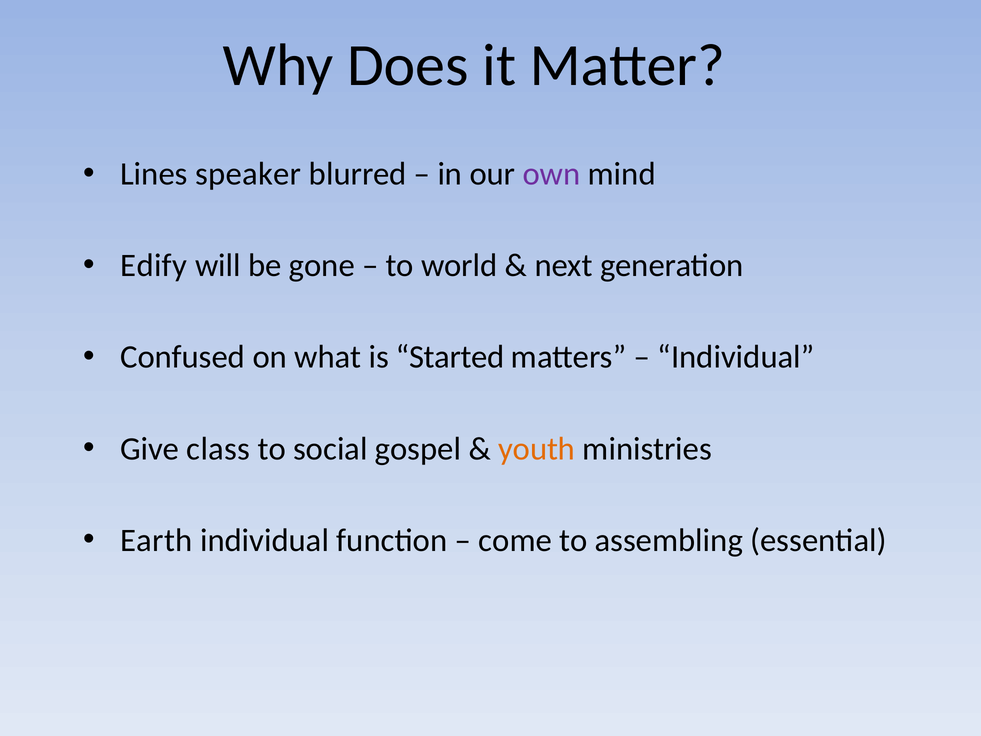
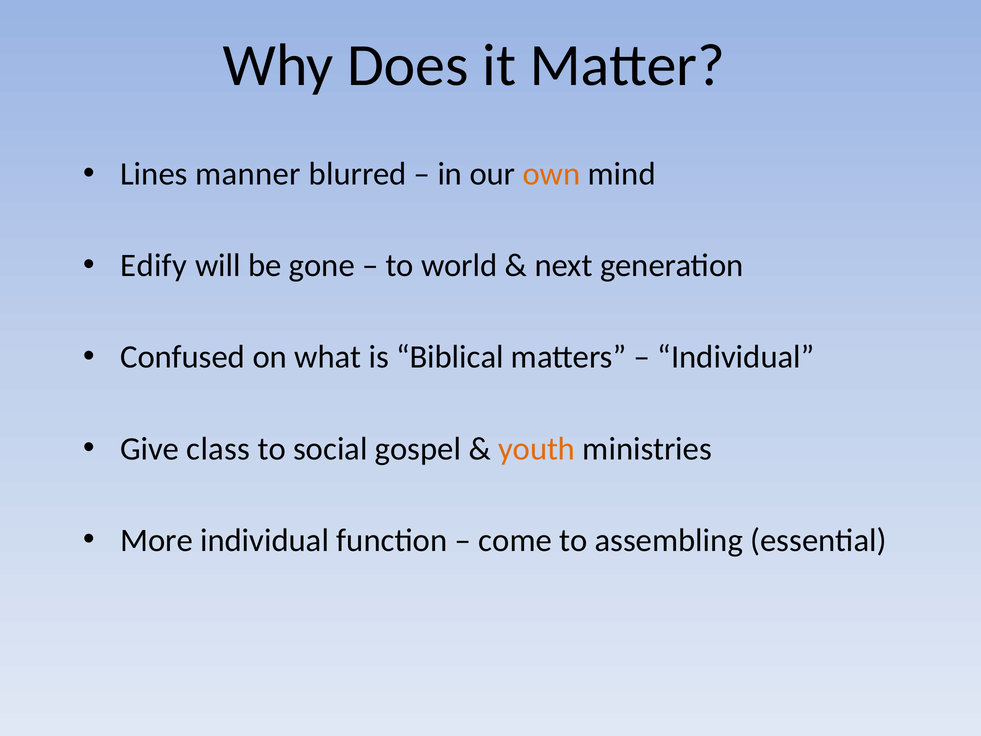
speaker: speaker -> manner (248, 174)
own colour: purple -> orange (552, 174)
Started: Started -> Biblical (450, 357)
Earth: Earth -> More (156, 540)
